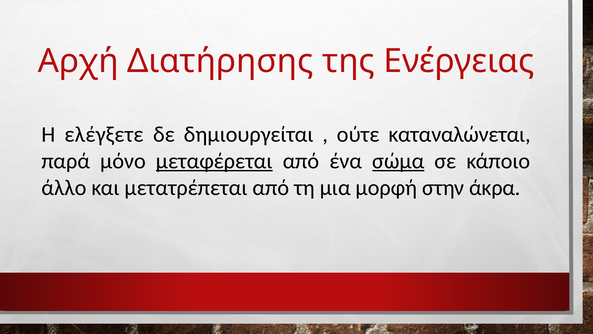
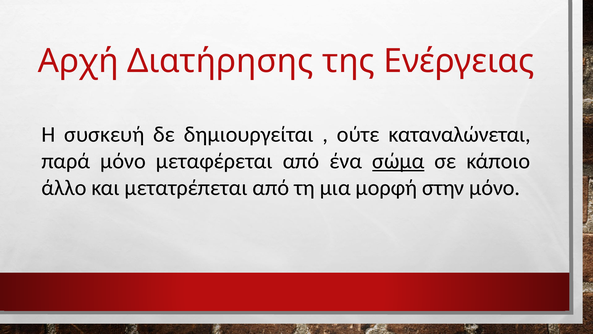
ελέγξετε: ελέγξετε -> συσκευή (104, 134)
μεταφέρεται underline: present -> none (214, 161)
στην άκρα: άκρα -> μόνο (495, 188)
